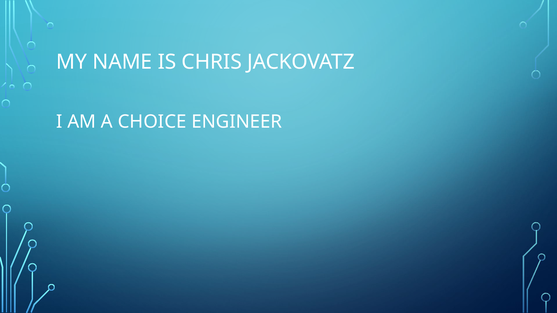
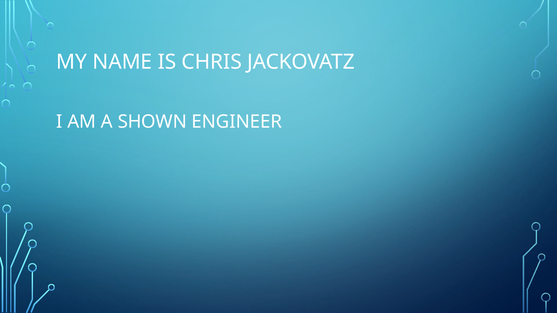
CHOICE: CHOICE -> SHOWN (152, 122)
